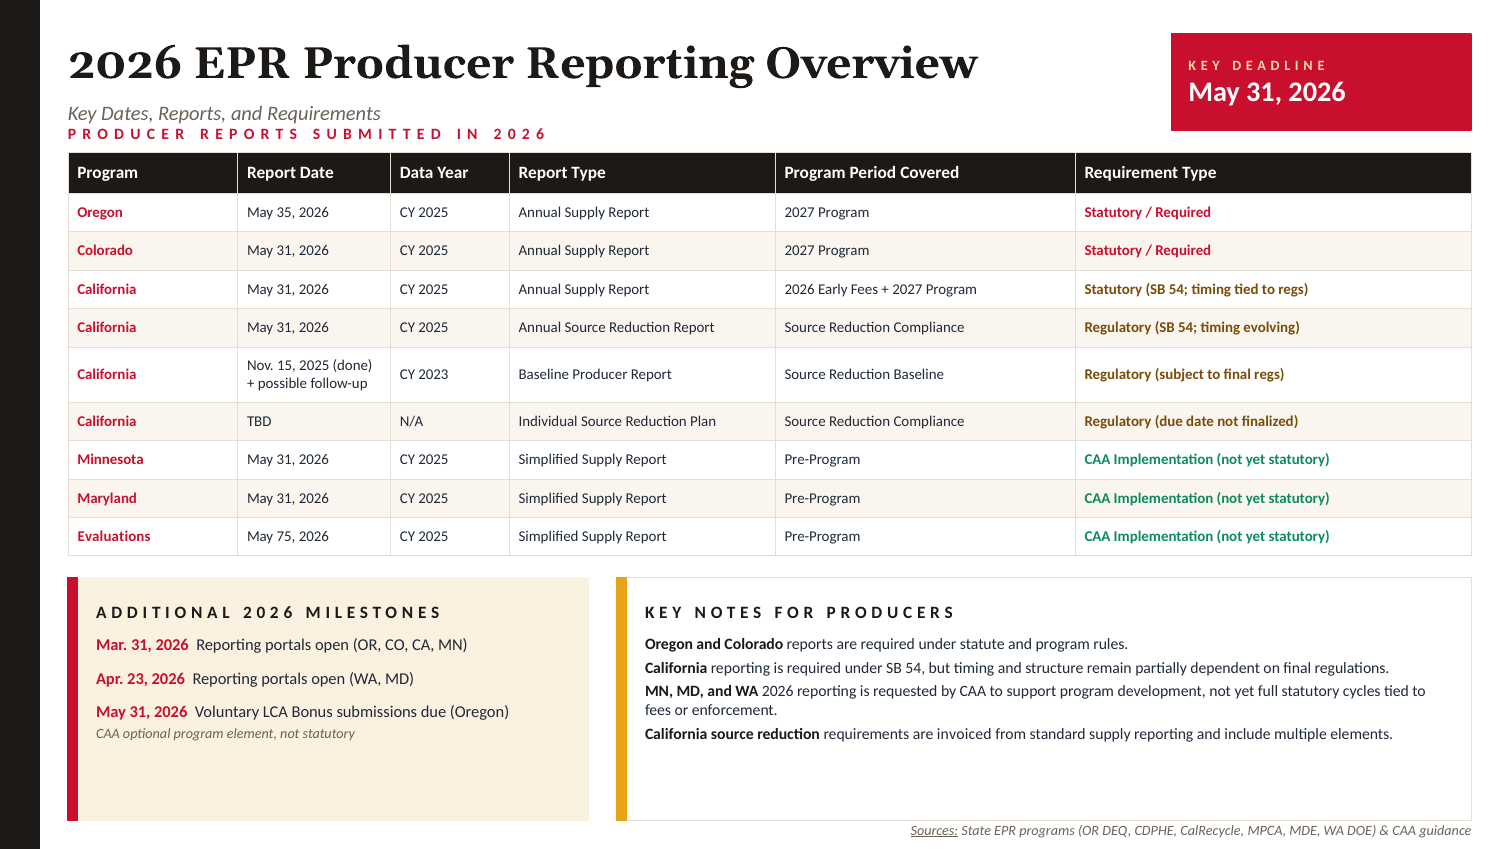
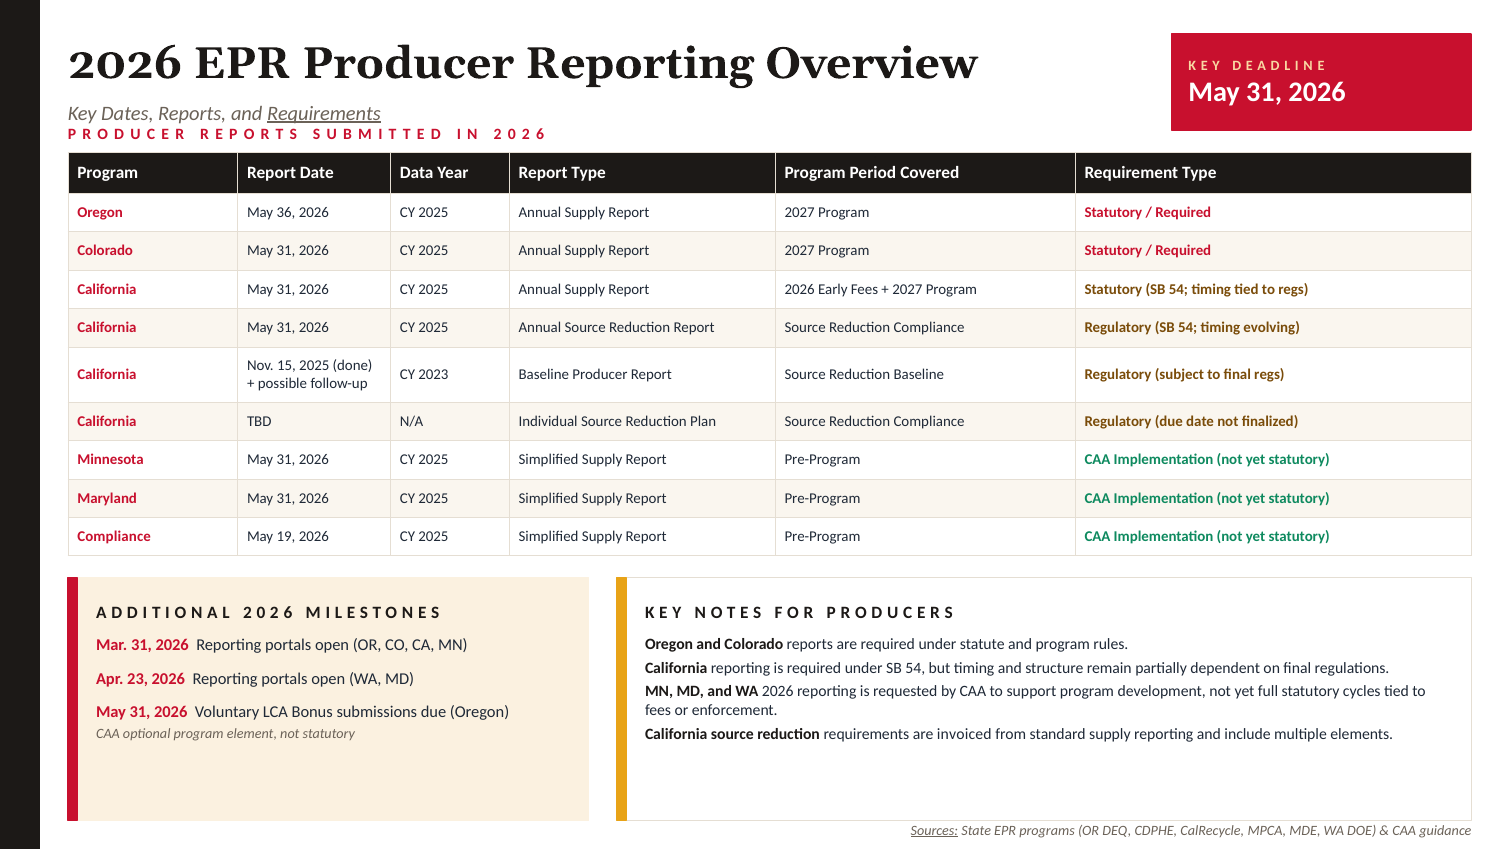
Requirements underline: none -> present (324, 113)
35: 35 -> 36 (286, 212)
Evaluations: Evaluations -> Compliance (114, 537)
75: 75 -> 19 (286, 537)
